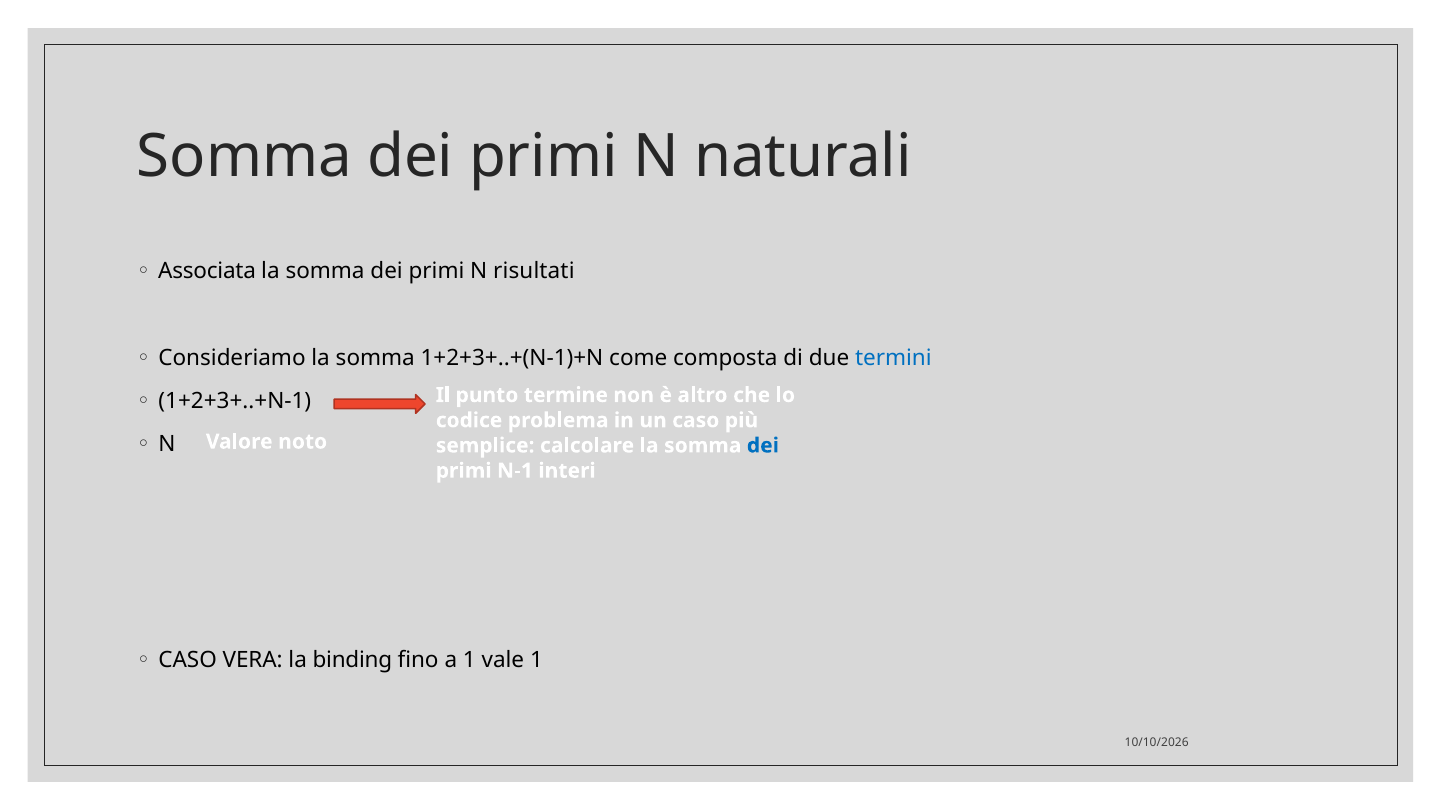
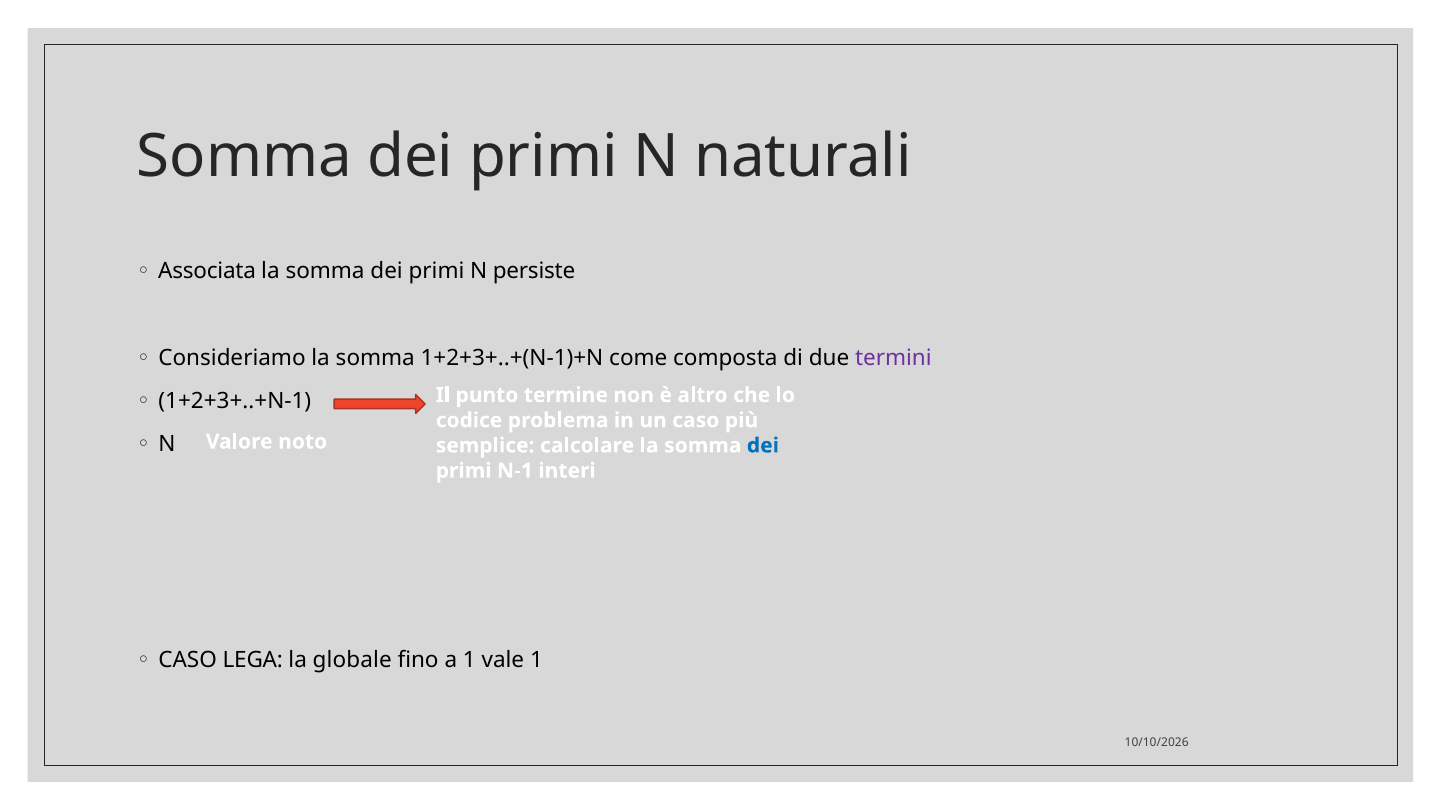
risultati: risultati -> persiste (534, 272)
termini colour: blue -> purple (893, 358)
VERA: VERA -> LEGA (253, 661)
binding: binding -> globale (352, 661)
